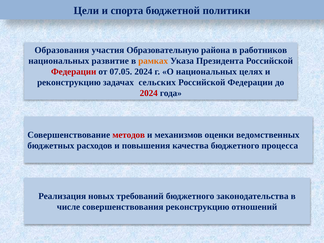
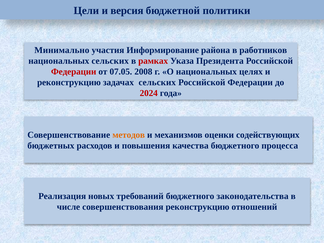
спорта: спорта -> версия (127, 10)
Образования: Образования -> Минимально (62, 50)
Образовательную: Образовательную -> Информирование (163, 50)
национальных развитие: развитие -> сельских (110, 61)
рамках colour: orange -> red (153, 61)
07.05 2024: 2024 -> 2008 (143, 72)
методов colour: red -> orange (129, 135)
ведомственных: ведомственных -> содействующих (268, 135)
